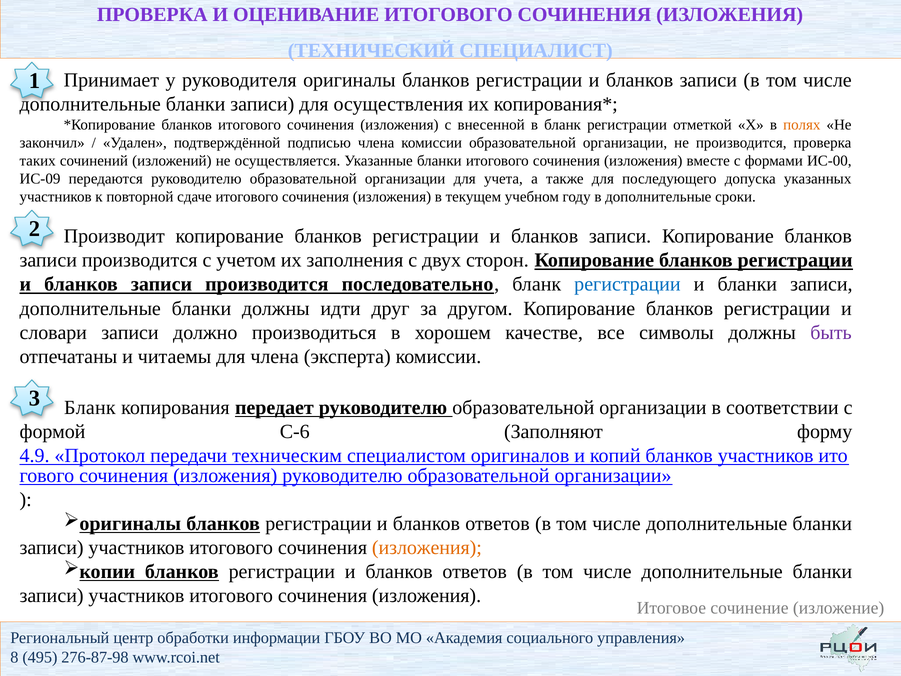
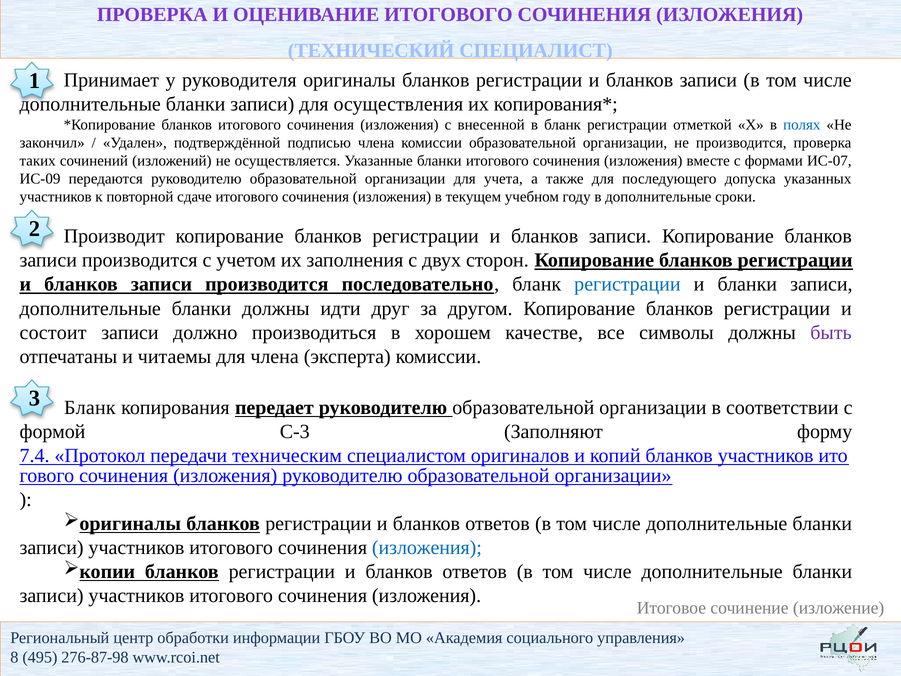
полях colour: orange -> blue (802, 125)
ИС-00: ИС-00 -> ИС-07 (829, 161)
словари: словари -> состоит (53, 332)
С-6: С-6 -> С-3 (295, 431)
4.9: 4.9 -> 7.4 (35, 455)
изложения colour: orange -> blue (427, 547)
